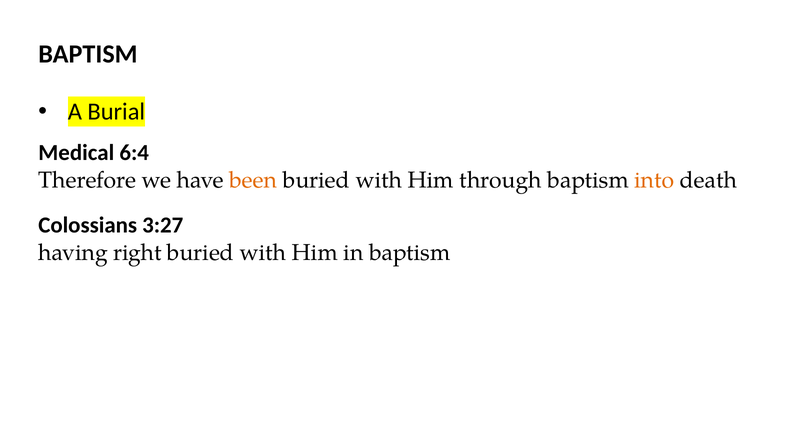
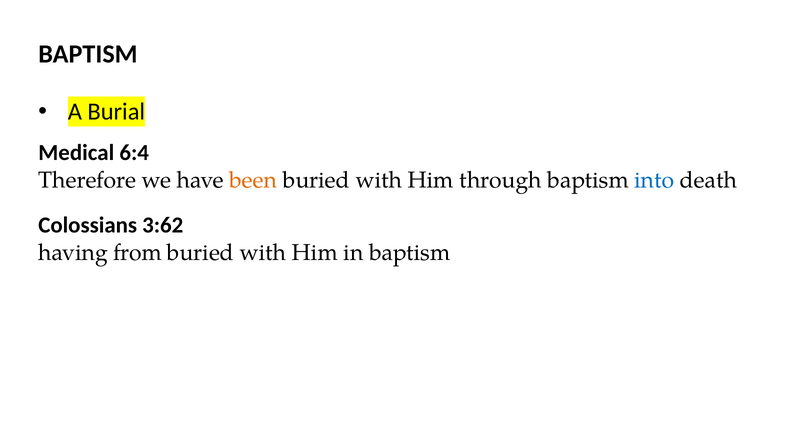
into colour: orange -> blue (654, 180)
3:27: 3:27 -> 3:62 (163, 225)
right: right -> from (137, 252)
